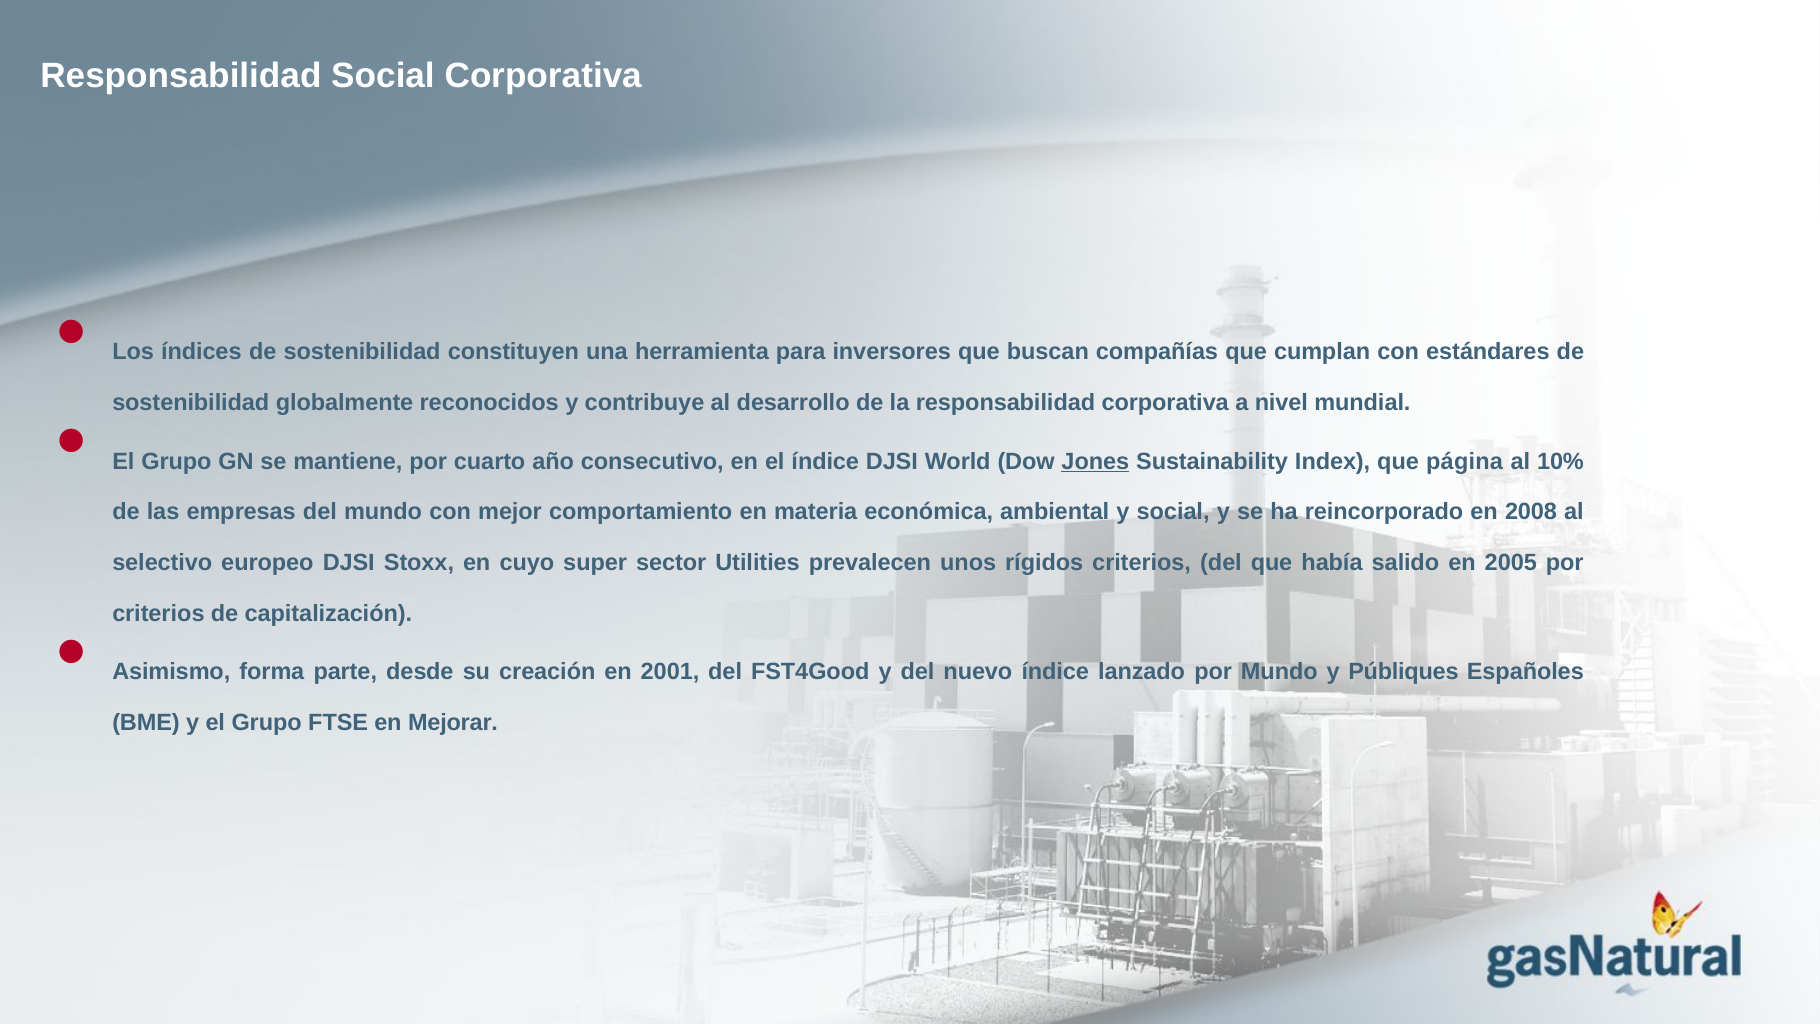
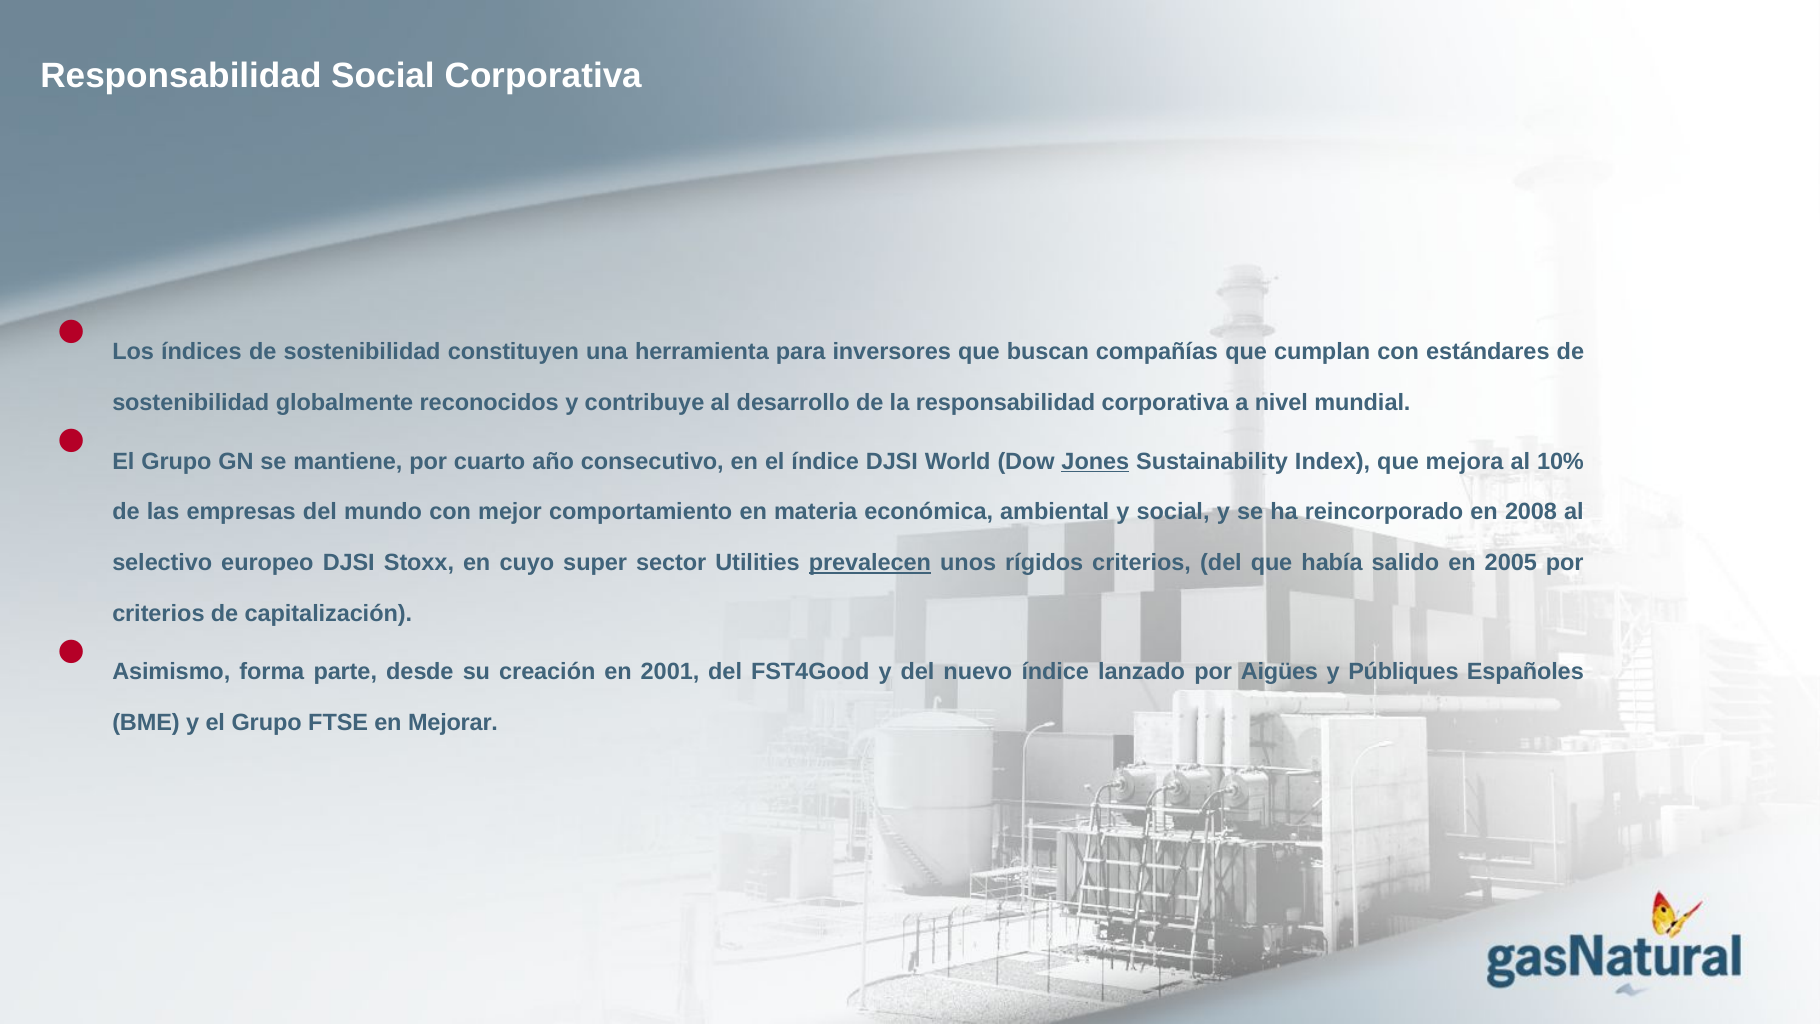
página: página -> mejora (1465, 461)
prevalecen underline: none -> present (870, 563)
por Mundo: Mundo -> Aigües (1279, 672)
